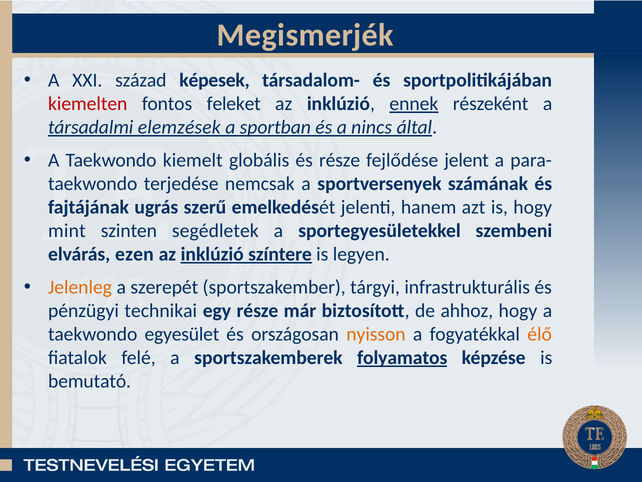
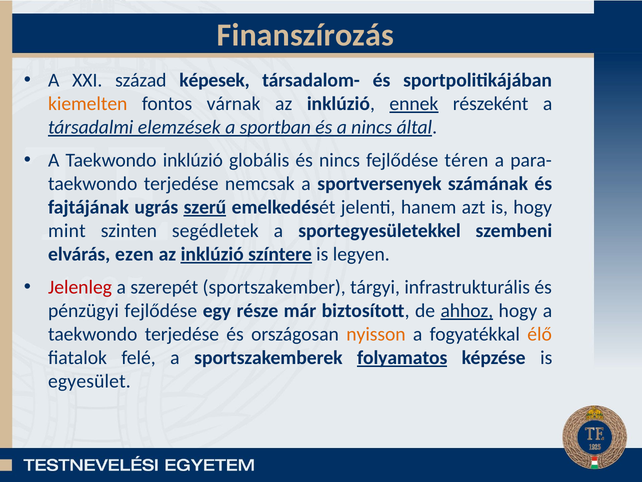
Megismerjék: Megismerjék -> Finanszírozás (305, 35)
kiemelten colour: red -> orange (88, 104)
feleket: feleket -> várnak (234, 104)
Taekwondo kiemelt: kiemelt -> inklúzió (193, 160)
és része: része -> nincs (340, 160)
jelent: jelent -> téren (466, 160)
szerű underline: none -> present (205, 207)
Jelenleg colour: orange -> red (80, 287)
pénzügyi technikai: technikai -> fejlődése (161, 310)
ahhoz underline: none -> present (467, 310)
egyesület: egyesület -> terjedése (182, 334)
bemutató: bemutató -> egyesület (89, 381)
